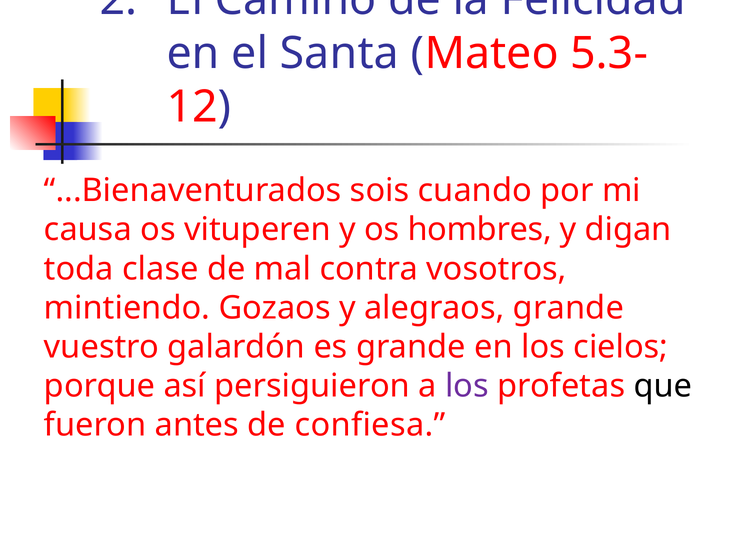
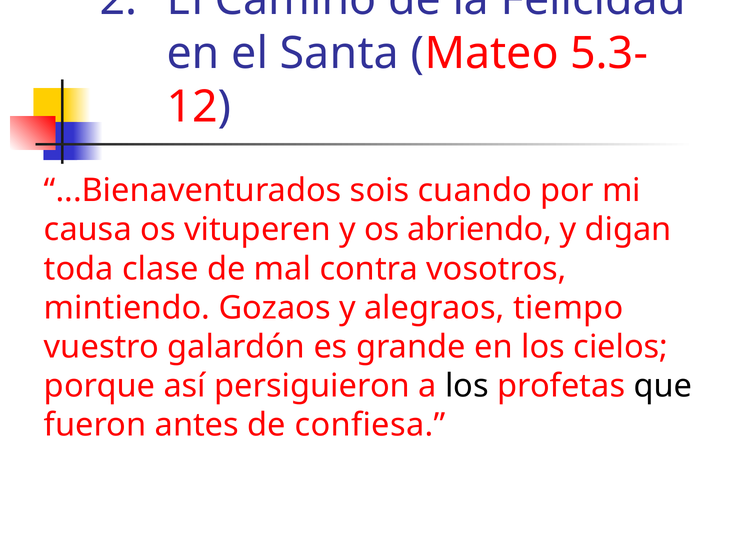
hombres: hombres -> abriendo (480, 230)
alegraos grande: grande -> tiempo (568, 308)
los colour: purple -> black (467, 386)
